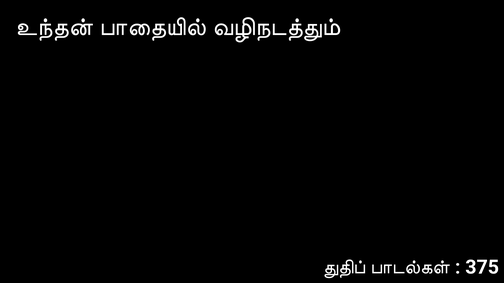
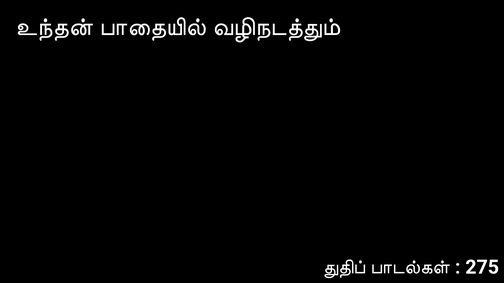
375: 375 -> 275 (482, 268)
